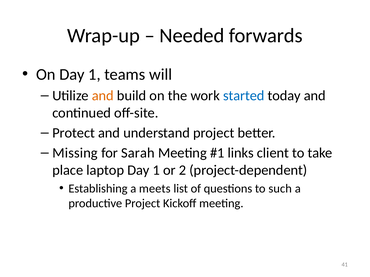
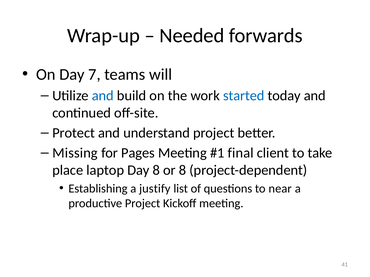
On Day 1: 1 -> 7 (94, 75)
and colour: orange -> blue (103, 96)
Sarah: Sarah -> Pages (138, 153)
links: links -> final (241, 153)
1: 1 -> 8 (156, 170)
or 2: 2 -> 8 (183, 170)
meets: meets -> justify (155, 189)
such: such -> near (280, 189)
